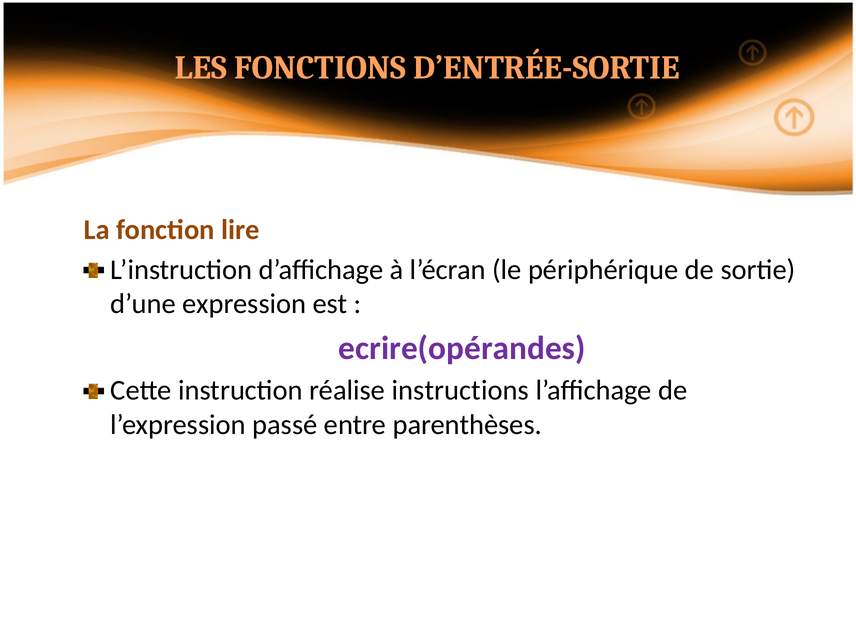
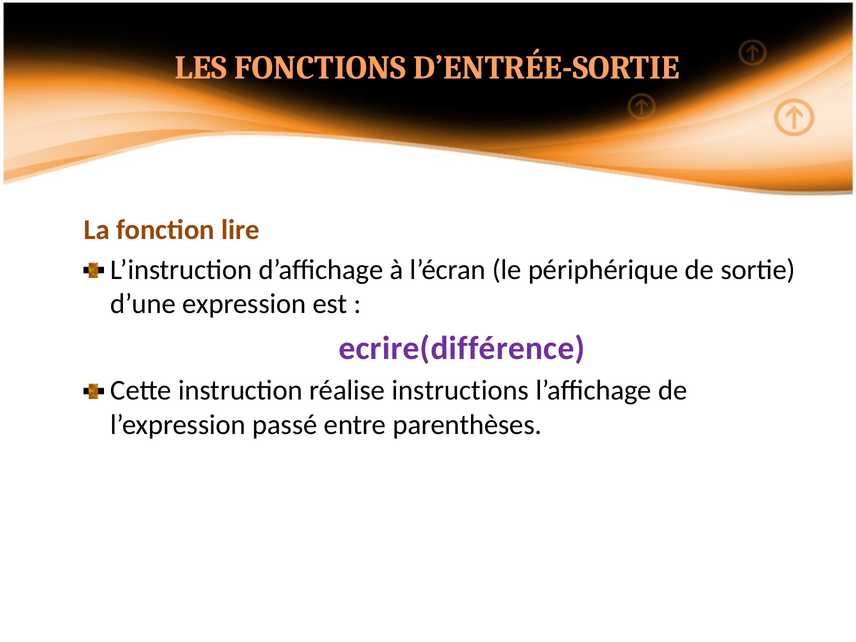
ecrire(opérandes: ecrire(opérandes -> ecrire(différence (462, 348)
